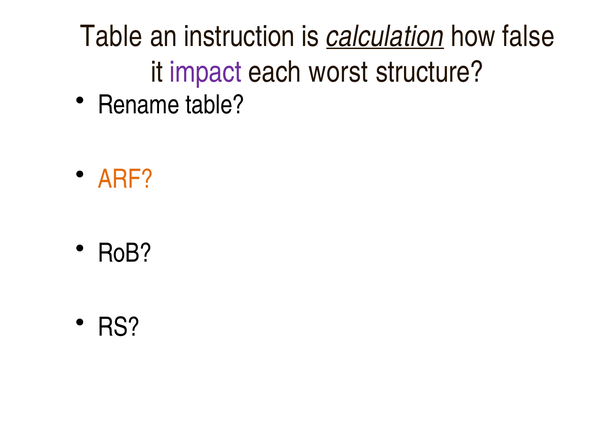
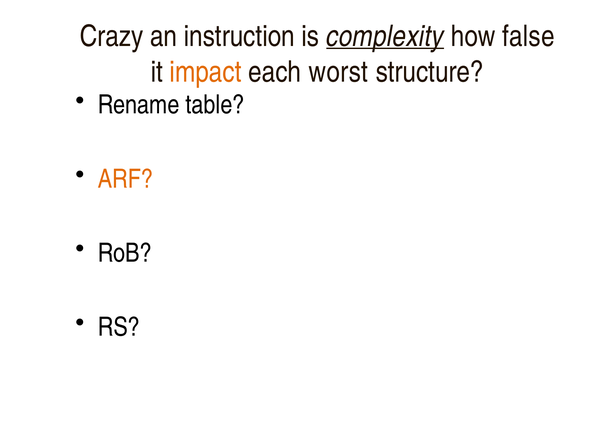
Table: Table -> Crazy (111, 36)
calculation: calculation -> complexity (385, 36)
impact colour: purple -> orange (206, 72)
